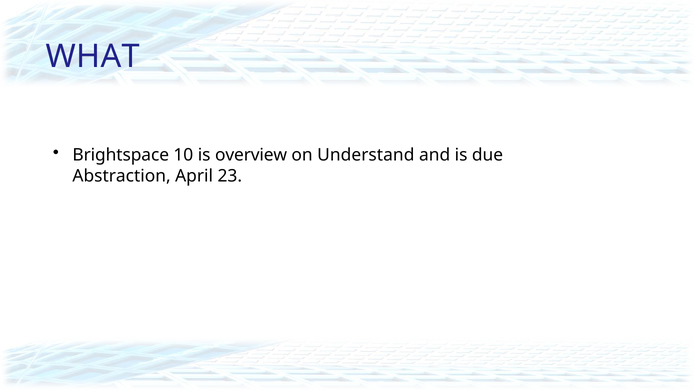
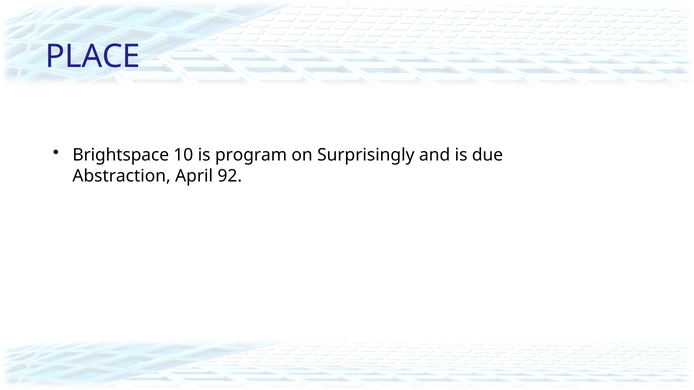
WHAT: WHAT -> PLACE (93, 56)
overview: overview -> program (251, 155)
Understand: Understand -> Surprisingly (366, 155)
23: 23 -> 92 (230, 176)
